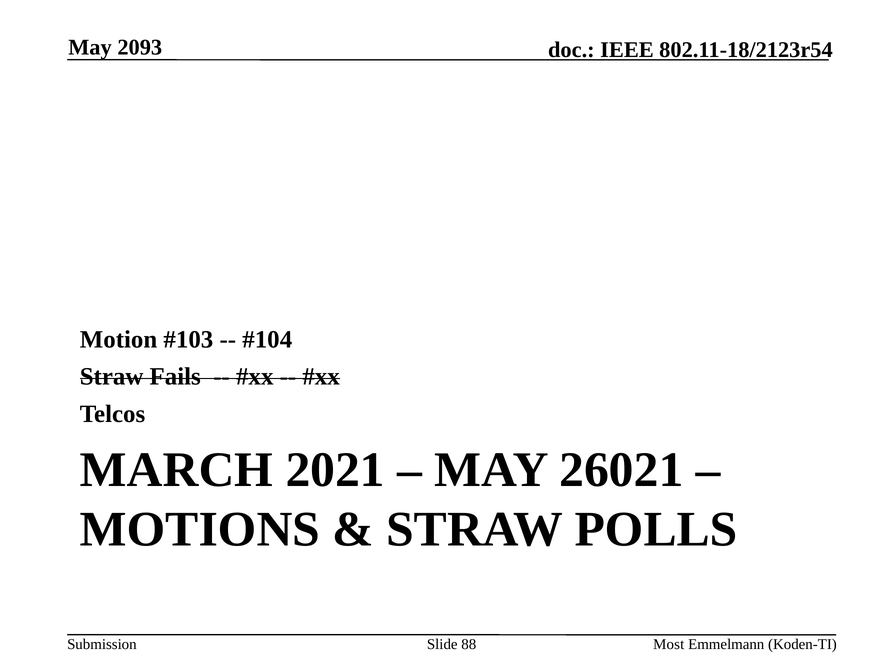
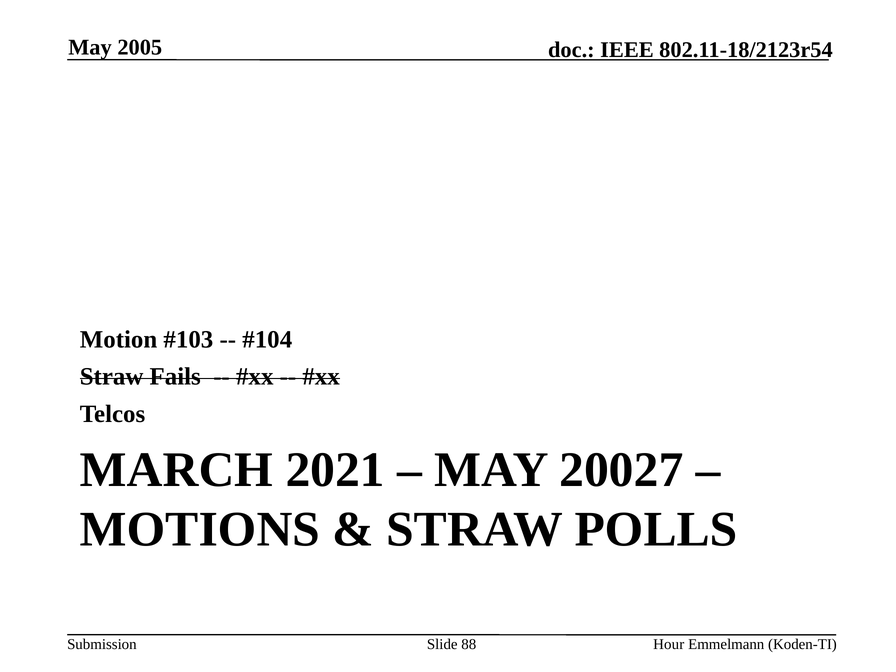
2093: 2093 -> 2005 (140, 47)
26021: 26021 -> 20027 (621, 470)
Most: Most -> Hour (669, 644)
